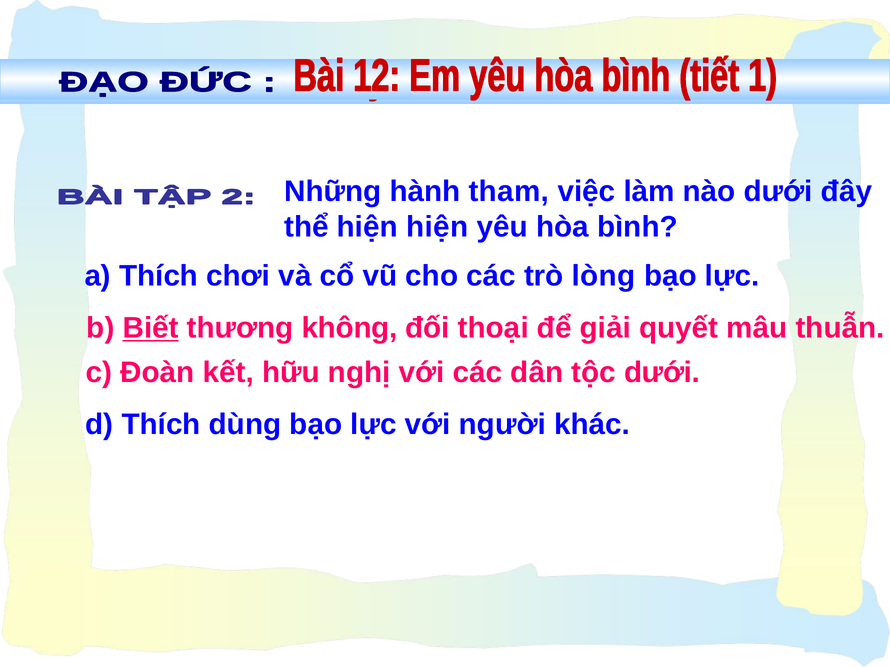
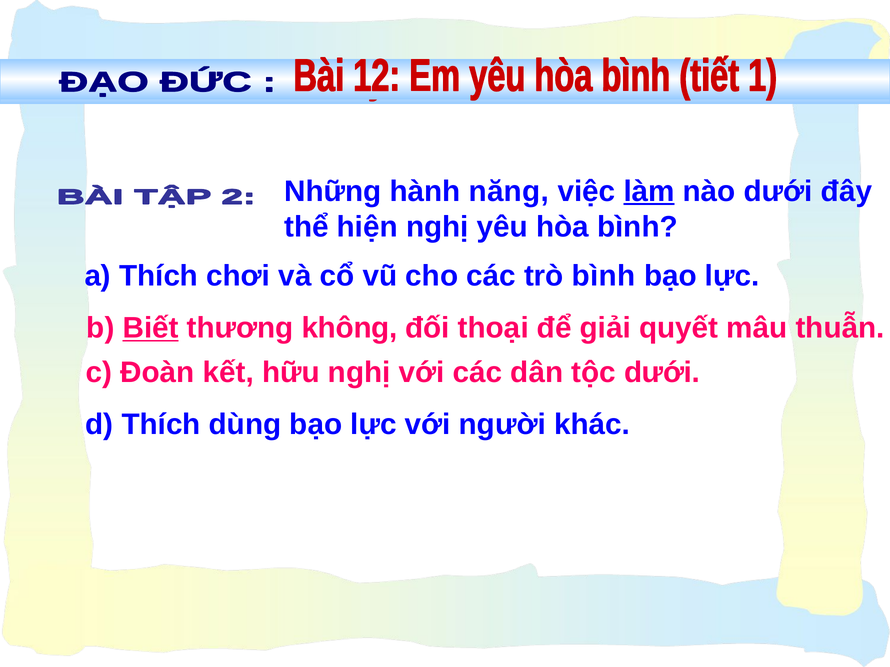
tham: tham -> năng (509, 191)
làm underline: none -> present (649, 191)
hiện hiện: hiện -> nghị (437, 227)
trò lòng: lòng -> bình (604, 276)
